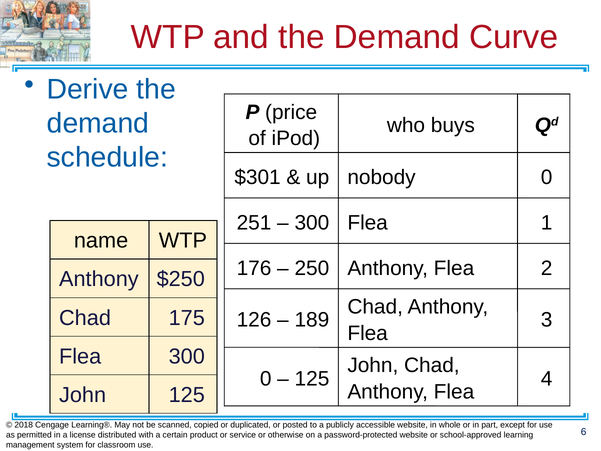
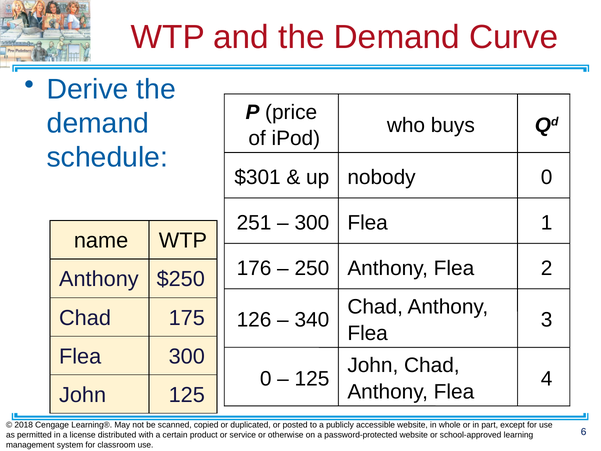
189: 189 -> 340 (312, 320)
